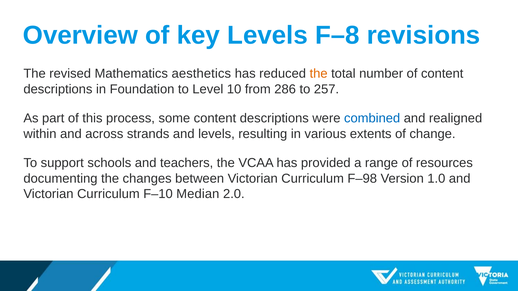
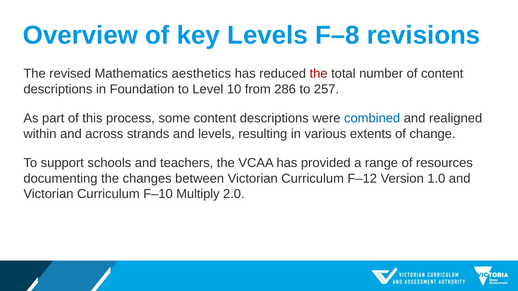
the colour: orange -> red (319, 74)
F–98: F–98 -> F–12 (362, 179)
Median: Median -> Multiply (198, 194)
